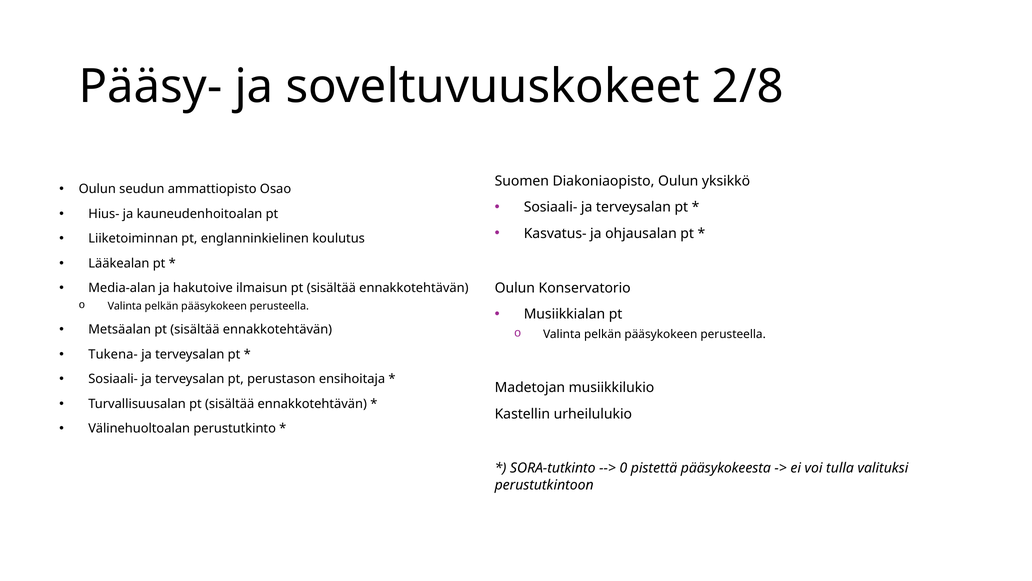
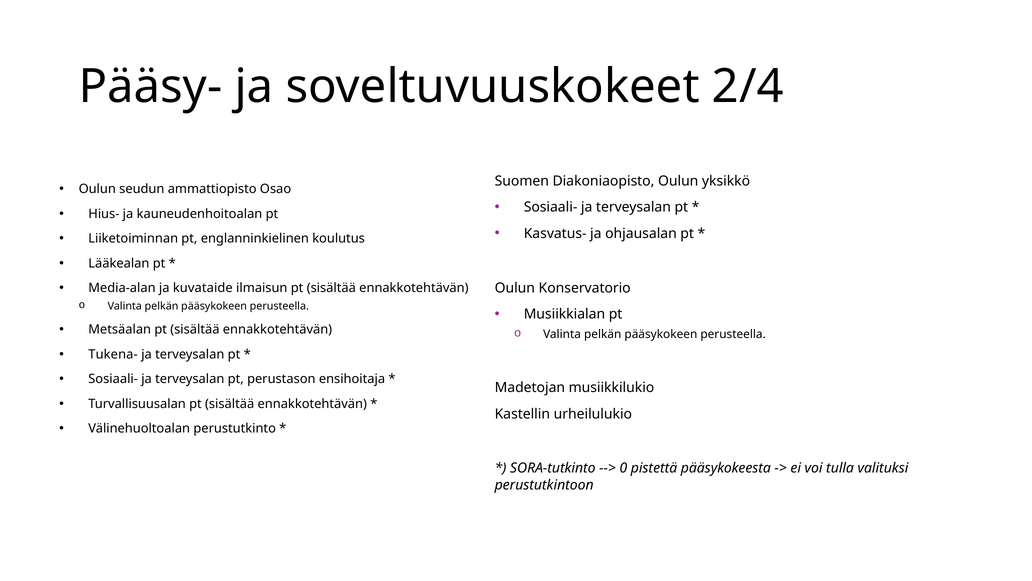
2/8: 2/8 -> 2/4 (748, 87)
hakutoive: hakutoive -> kuvataide (203, 288)
